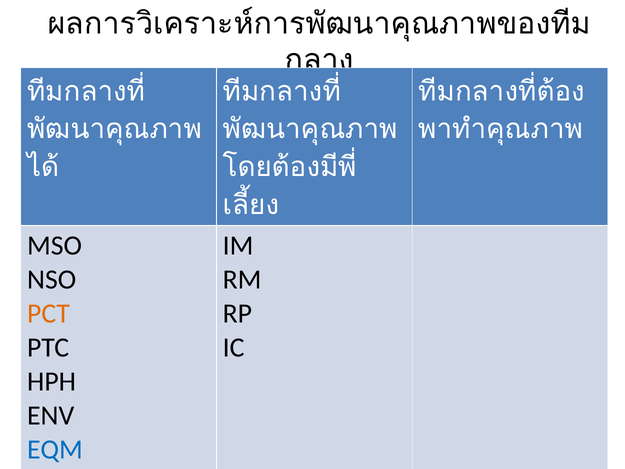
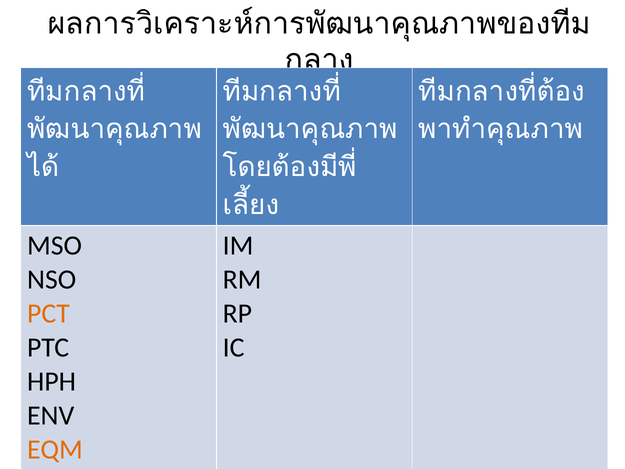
EQM colour: blue -> orange (55, 449)
